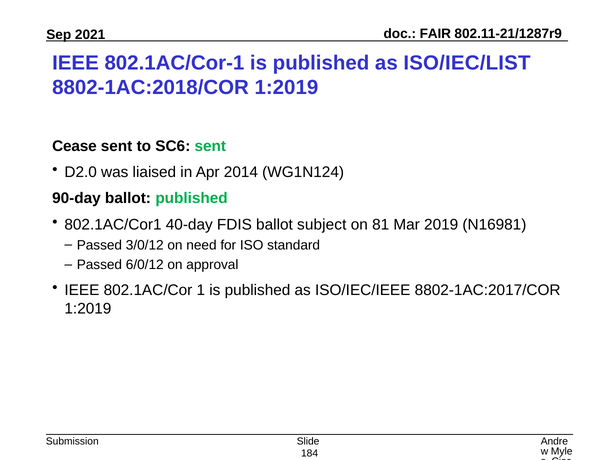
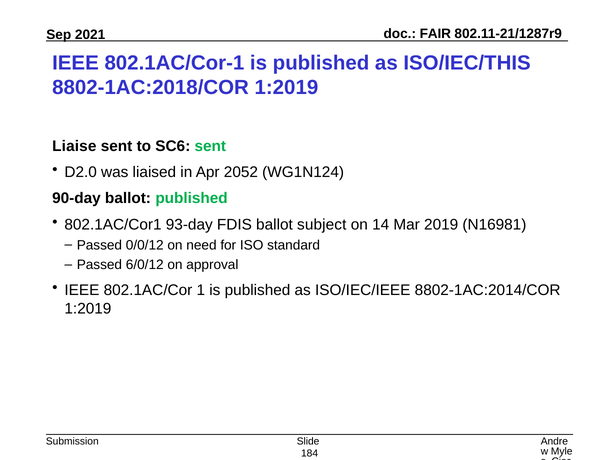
ISO/IEC/LIST: ISO/IEC/LIST -> ISO/IEC/THIS (467, 63)
Cease: Cease -> Liaise (74, 146)
2014: 2014 -> 2052 (241, 173)
40-day: 40-day -> 93-day (189, 225)
81: 81 -> 14 (381, 225)
3/0/12: 3/0/12 -> 0/0/12 (145, 245)
8802-1AC:2017/COR: 8802-1AC:2017/COR -> 8802-1AC:2014/COR (488, 290)
